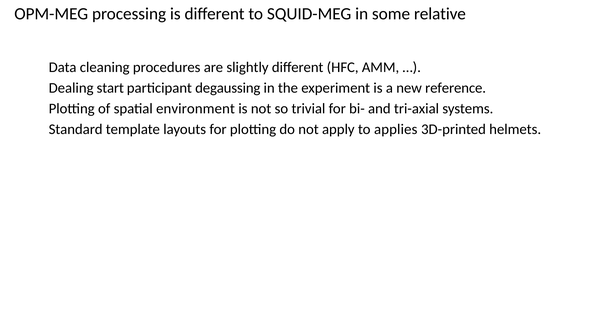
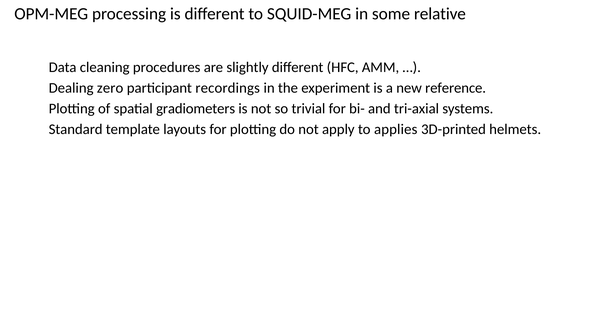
start: start -> zero (110, 88)
degaussing: degaussing -> recordings (228, 88)
environment: environment -> gradiometers (196, 109)
